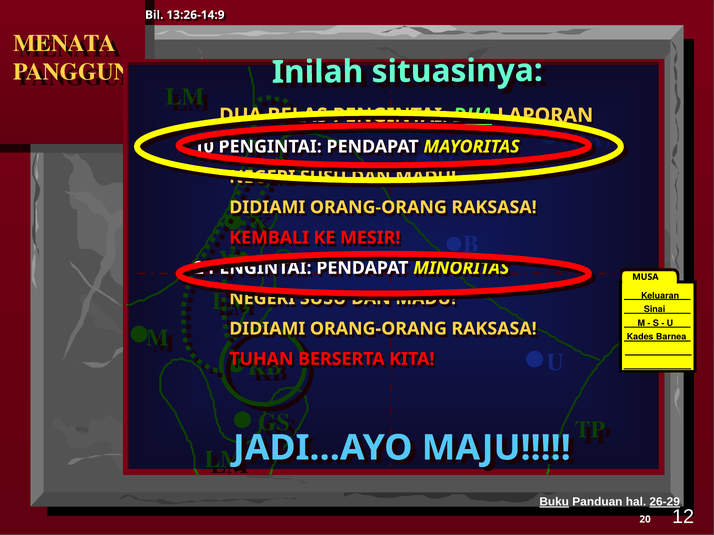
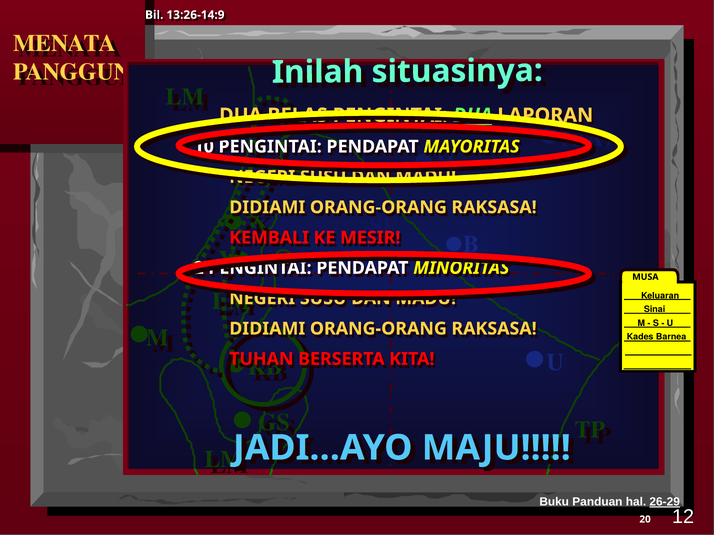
Buku underline: present -> none (554, 502)
